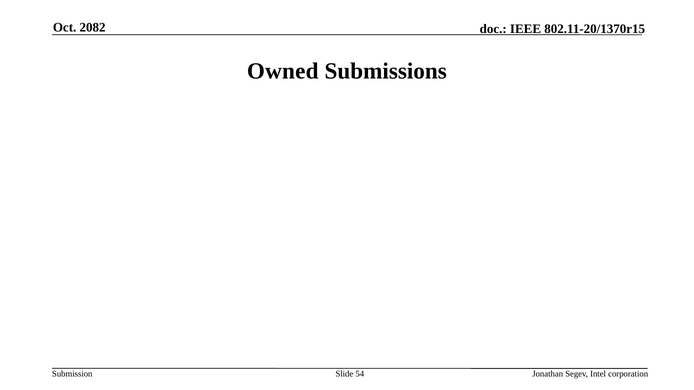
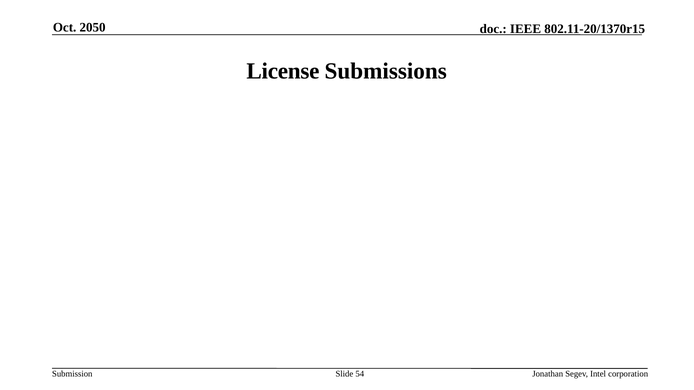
2082: 2082 -> 2050 (93, 28)
Owned: Owned -> License (283, 71)
